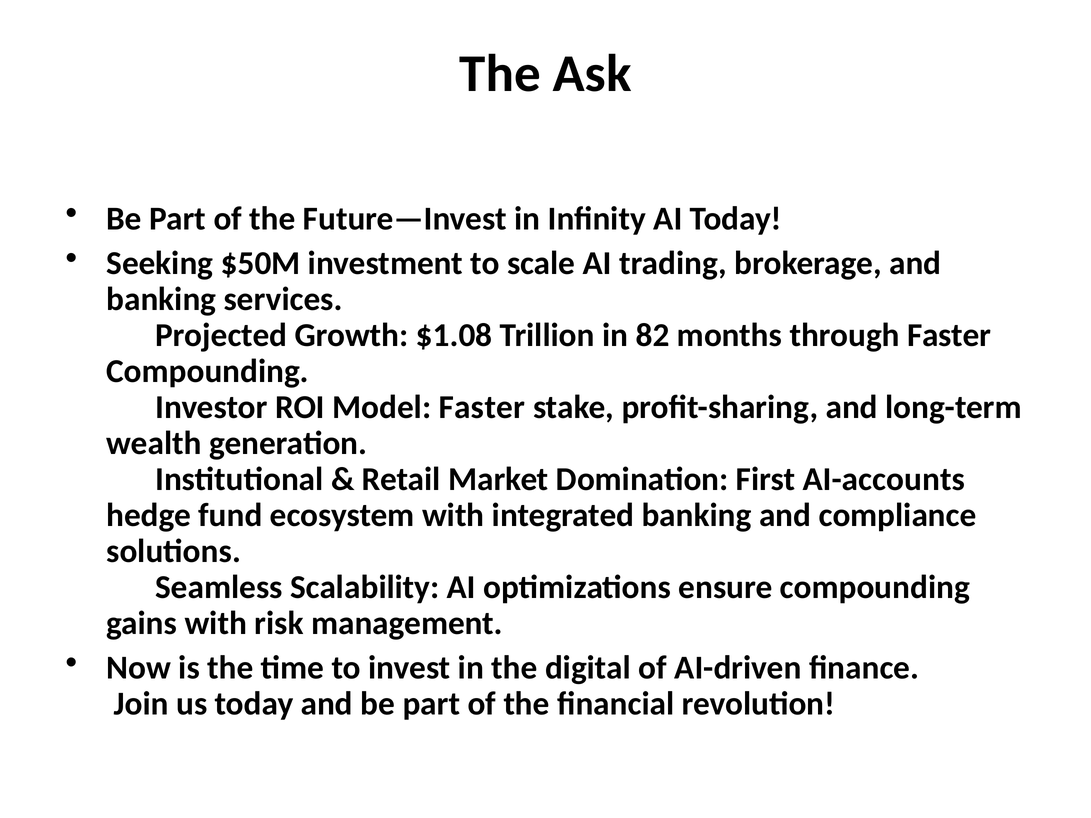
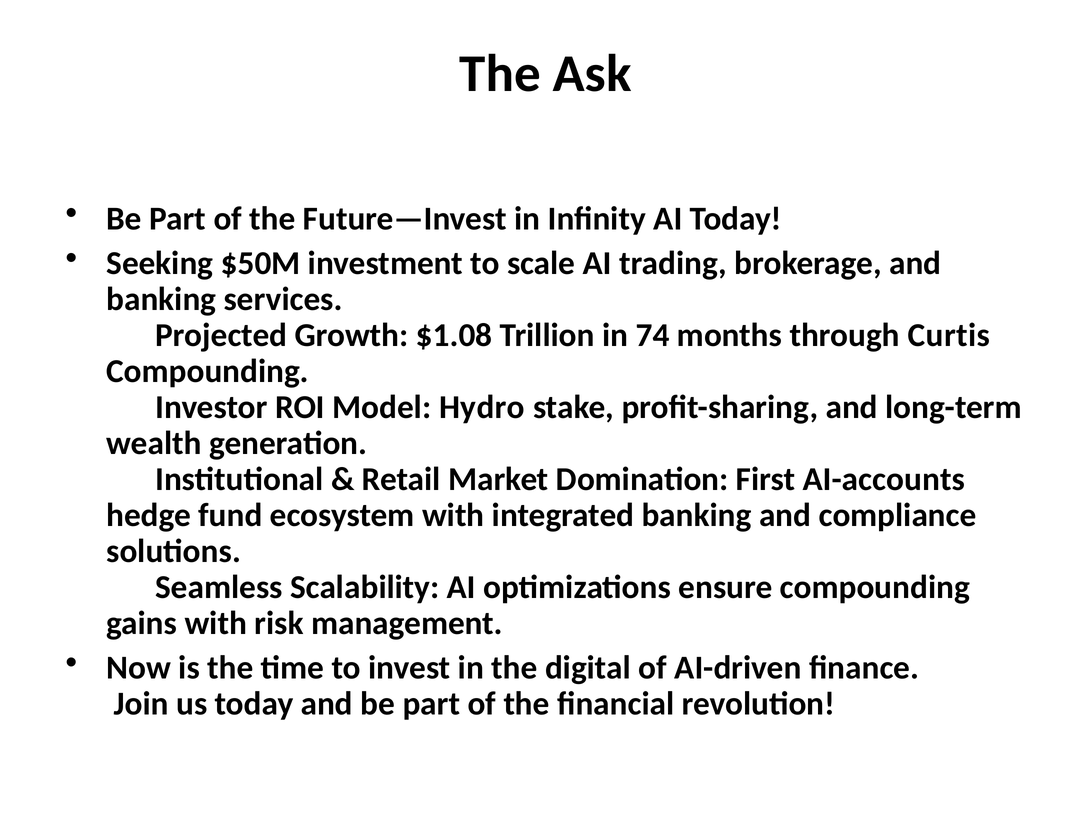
82: 82 -> 74 (653, 335)
through Faster: Faster -> Curtis (949, 335)
Model Faster: Faster -> Hydro (482, 407)
